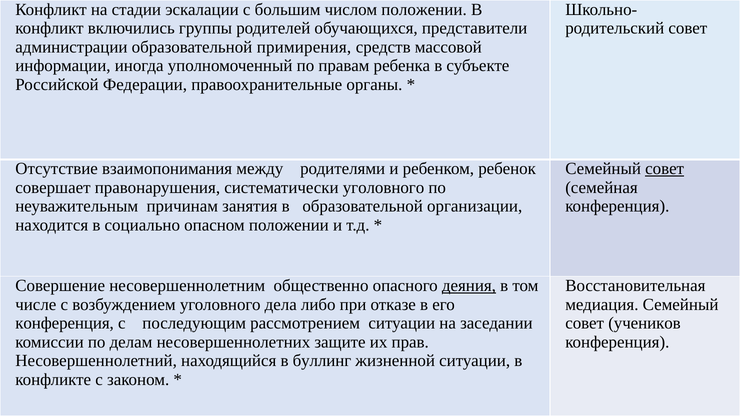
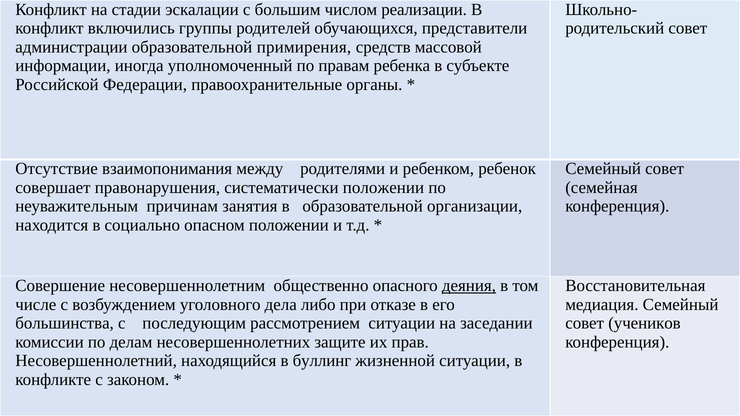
числом положении: положении -> реализации (424, 9)
совет underline: present -> none (665, 169)
систематически уголовного: уголовного -> положении (383, 188)
конференция: конференция -> большинства (65, 323)
